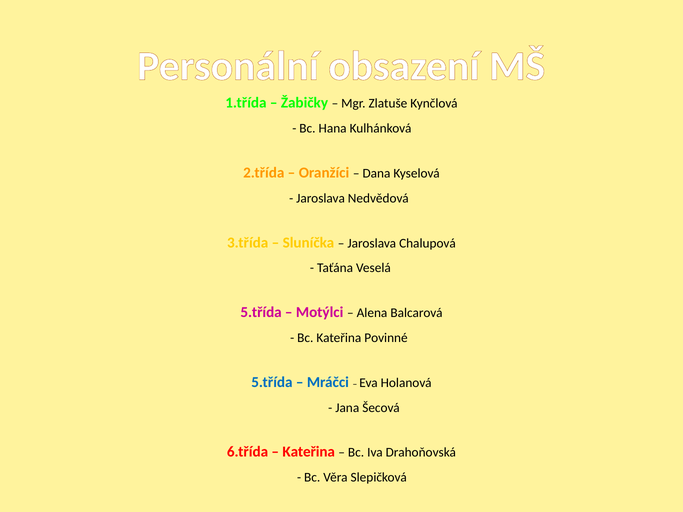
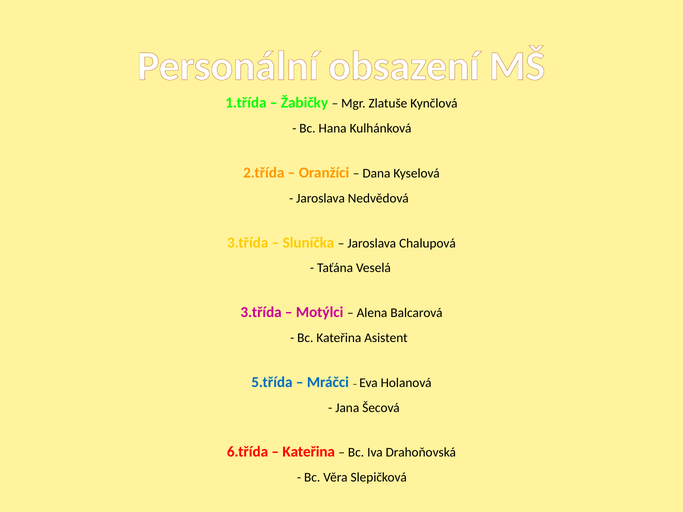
5.třída: 5.třída -> 3.třída (261, 313)
Povinné: Povinné -> Asistent (386, 338)
